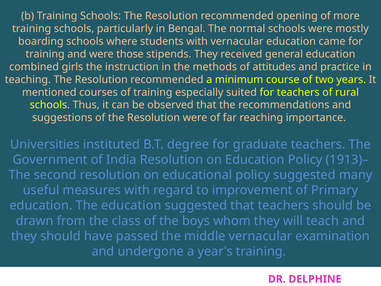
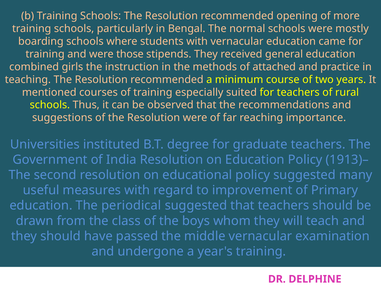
attitudes: attitudes -> attached (274, 67)
The education: education -> periodical (131, 205)
